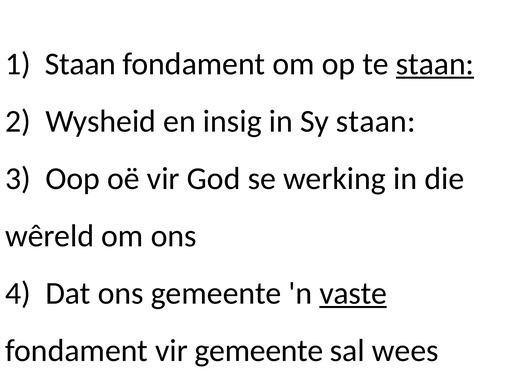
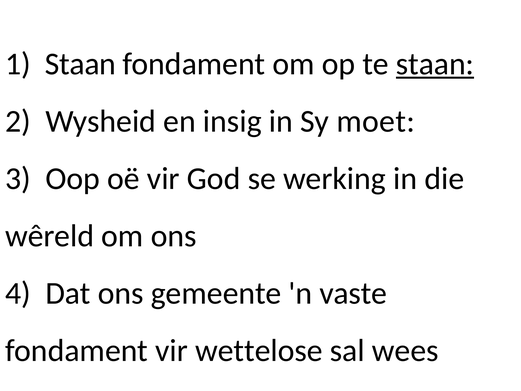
Sy staan: staan -> moet (376, 121)
vaste underline: present -> none (353, 293)
vir gemeente: gemeente -> wettelose (259, 350)
